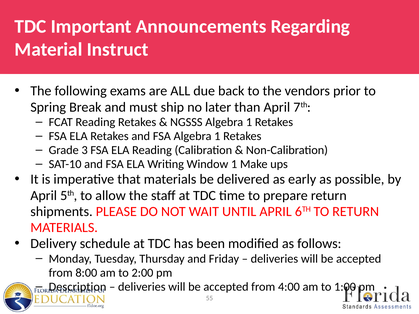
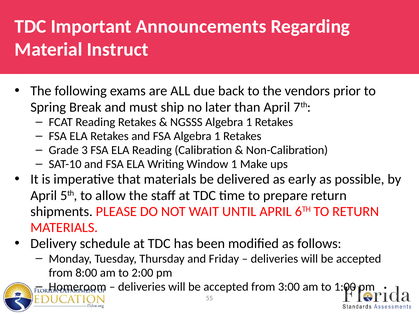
Description: Description -> Homeroom (78, 287)
4:00: 4:00 -> 3:00 (289, 287)
